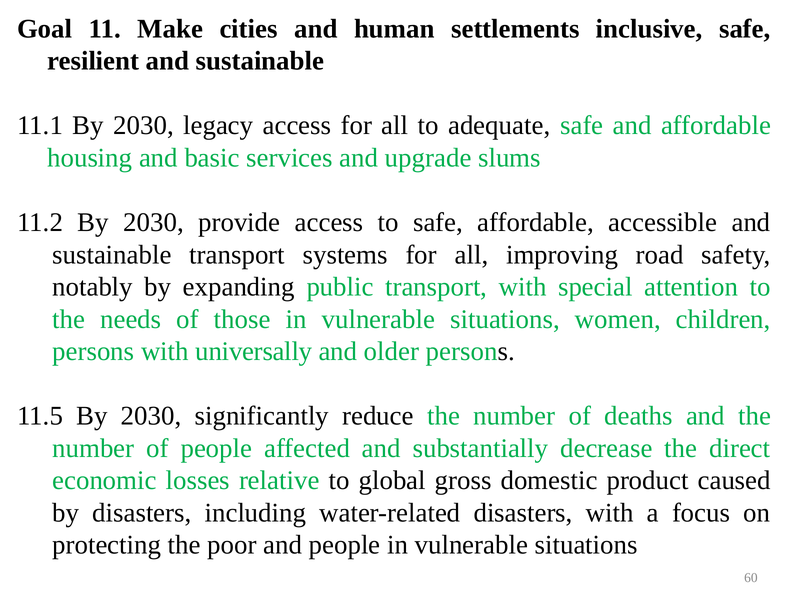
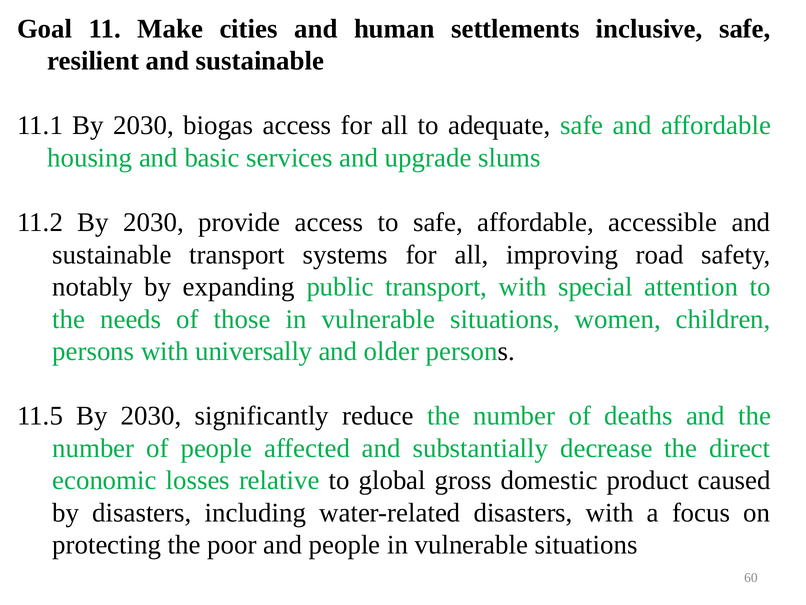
legacy: legacy -> biogas (218, 125)
